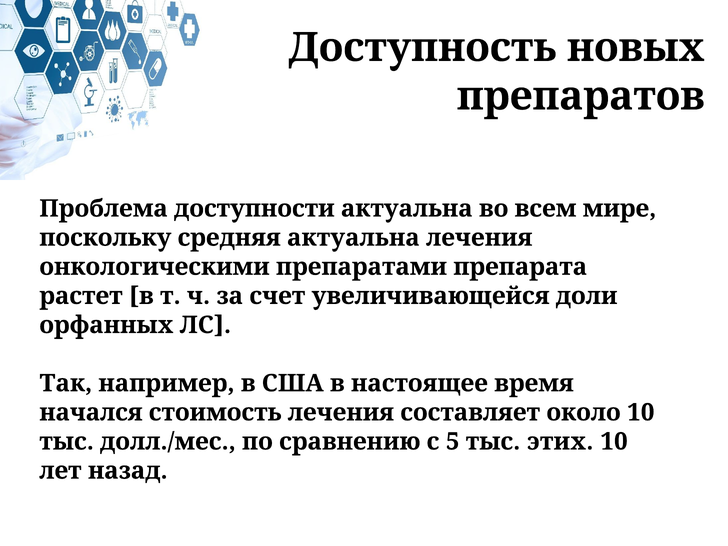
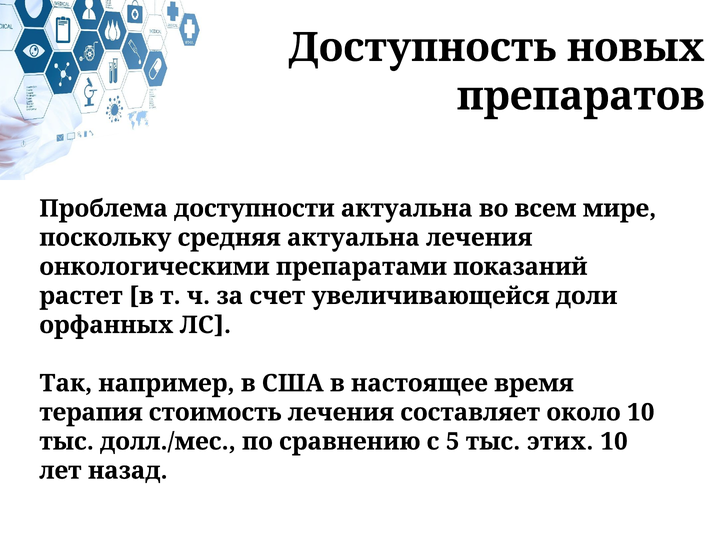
препарата: препарата -> показаний (520, 267)
начался: начался -> терапия (91, 412)
